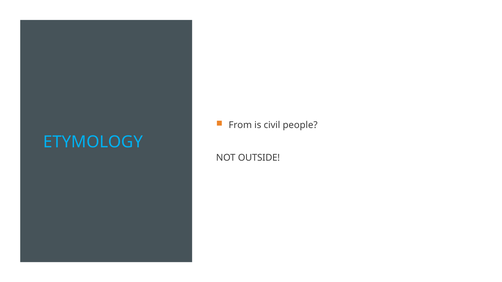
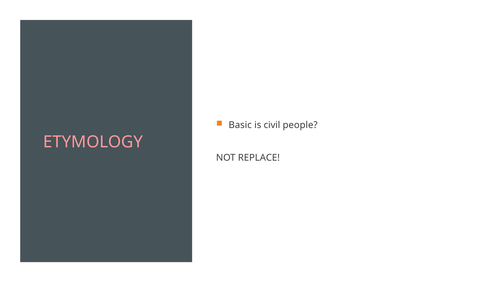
From: From -> Basic (240, 125)
ETYMOLOGY colour: light blue -> pink (93, 142)
OUTSIDE: OUTSIDE -> REPLACE (259, 158)
